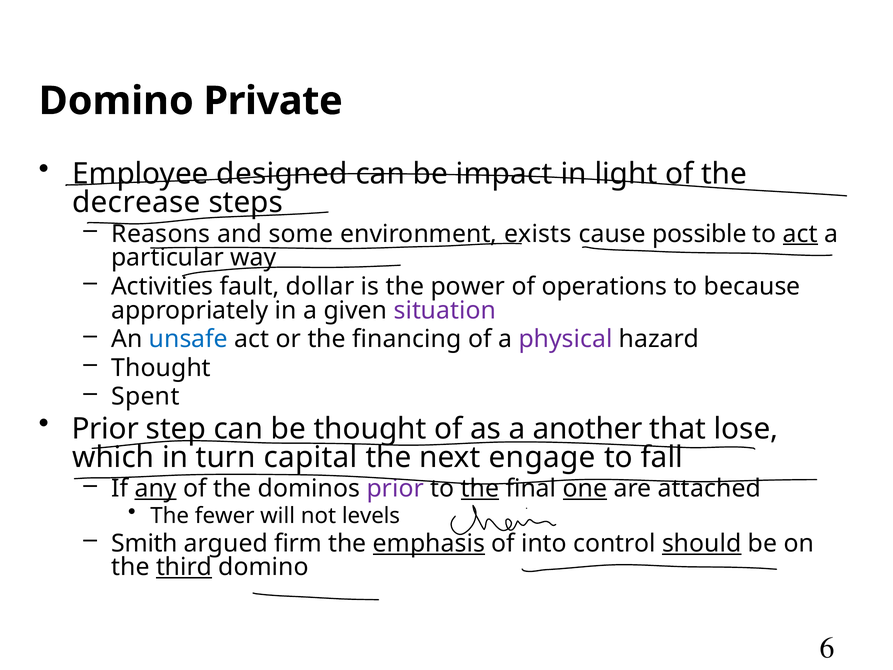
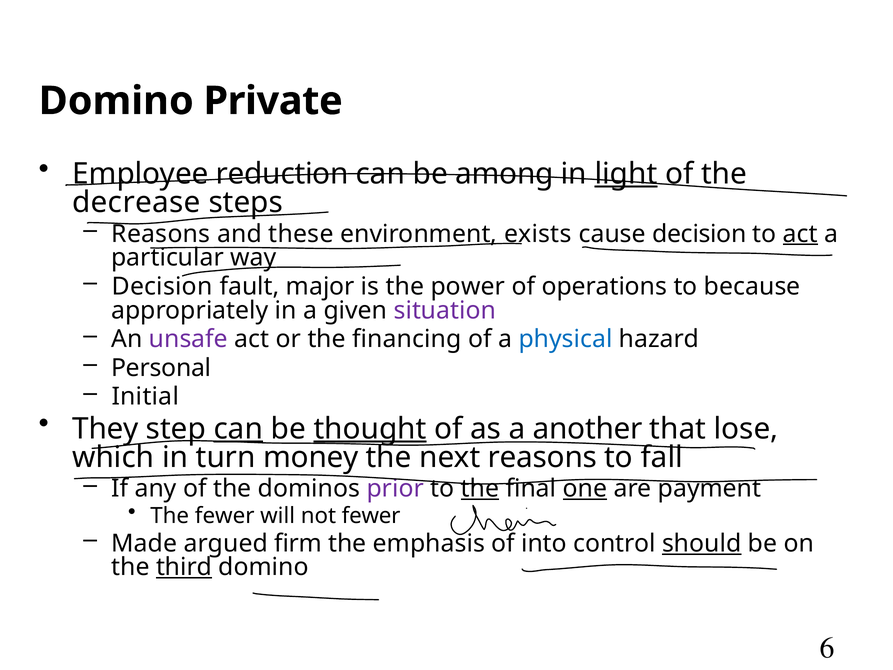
designed: designed -> reduction (282, 174)
impact: impact -> among (504, 174)
light underline: none -> present (626, 174)
some: some -> these (301, 234)
cause possible: possible -> decision (699, 234)
Activities: Activities -> Decision (162, 286)
dollar: dollar -> major (320, 286)
unsafe colour: blue -> purple (188, 339)
physical colour: purple -> blue (566, 339)
Thought: Thought -> Personal (161, 368)
Spent: Spent -> Initial (145, 397)
Prior: Prior -> They (105, 429)
can underline: none -> present (238, 429)
thought underline: none -> present (370, 429)
capital: capital -> money (311, 457)
next engage: engage -> reasons (542, 457)
any underline: present -> none (156, 488)
attached: attached -> payment (710, 488)
not levels: levels -> fewer (371, 516)
Smith: Smith -> Made (144, 543)
emphasis underline: present -> none (429, 543)
